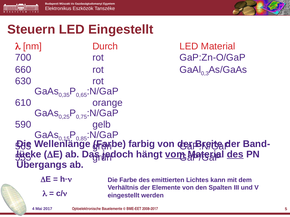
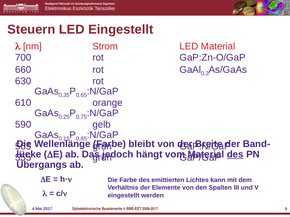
Durch: Durch -> Strom (105, 46)
farbig: farbig -> bleibt (142, 144)
vom underline: present -> none (175, 155)
